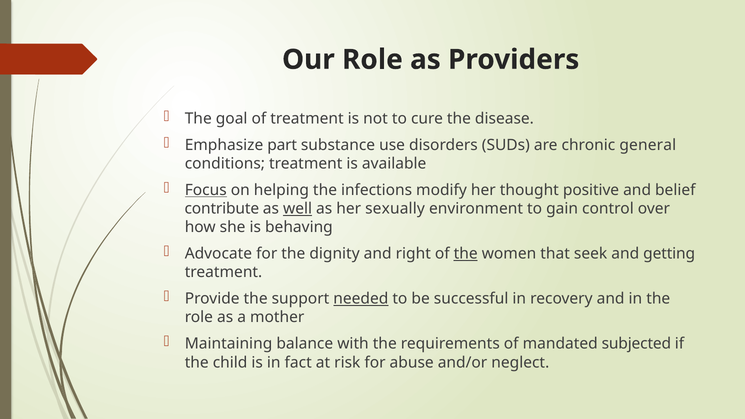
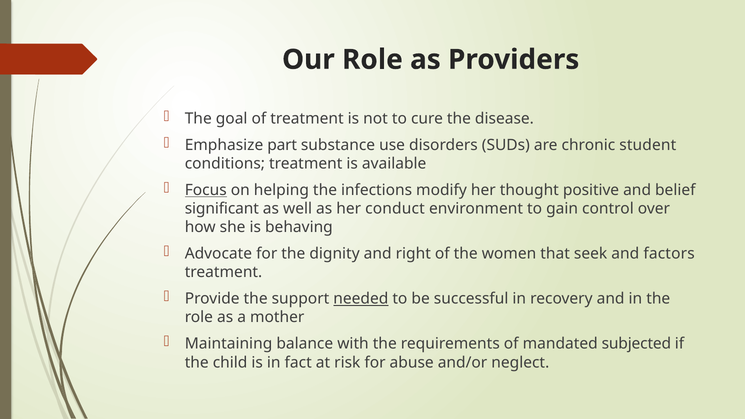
general: general -> student (648, 145)
contribute: contribute -> significant (222, 209)
well underline: present -> none (298, 209)
sexually: sexually -> conduct (395, 209)
the underline: present -> none (466, 254)
getting: getting -> factors (669, 254)
